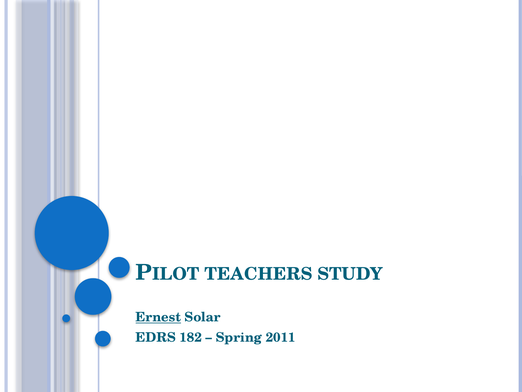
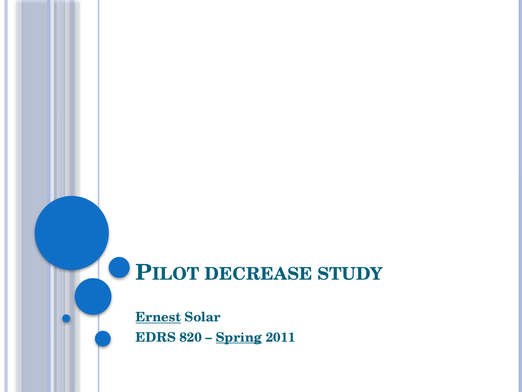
TEACHERS: TEACHERS -> DECREASE (258, 274)
182: 182 -> 820 (191, 337)
Spring underline: none -> present (239, 337)
